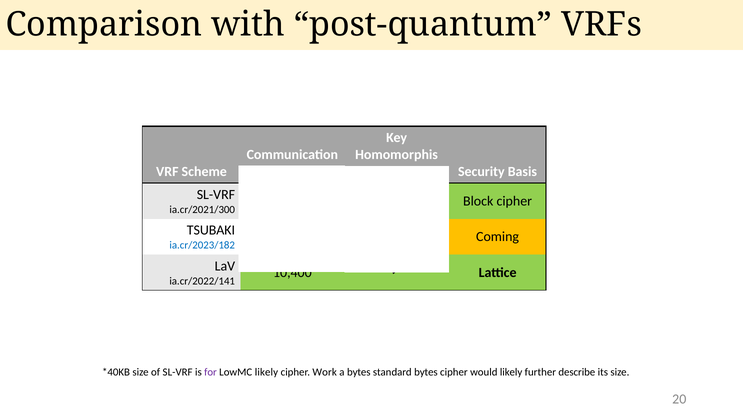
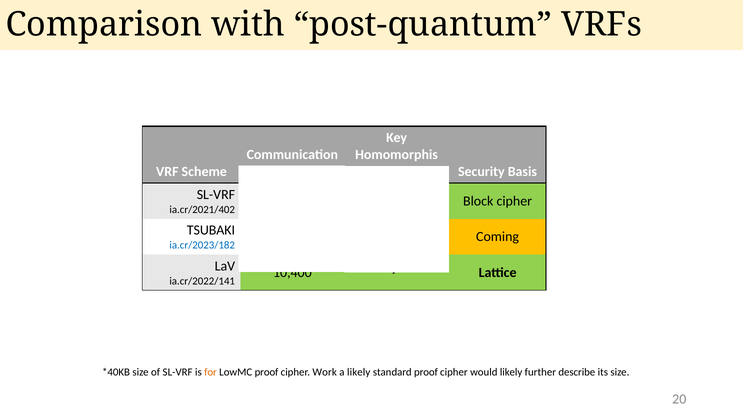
ia.cr/2021/300: ia.cr/2021/300 -> ia.cr/2021/402 (202, 209)
for colour: purple -> orange (211, 372)
LowMC likely: likely -> proof (267, 372)
a bytes: bytes -> likely (359, 372)
standard bytes: bytes -> proof (426, 372)
